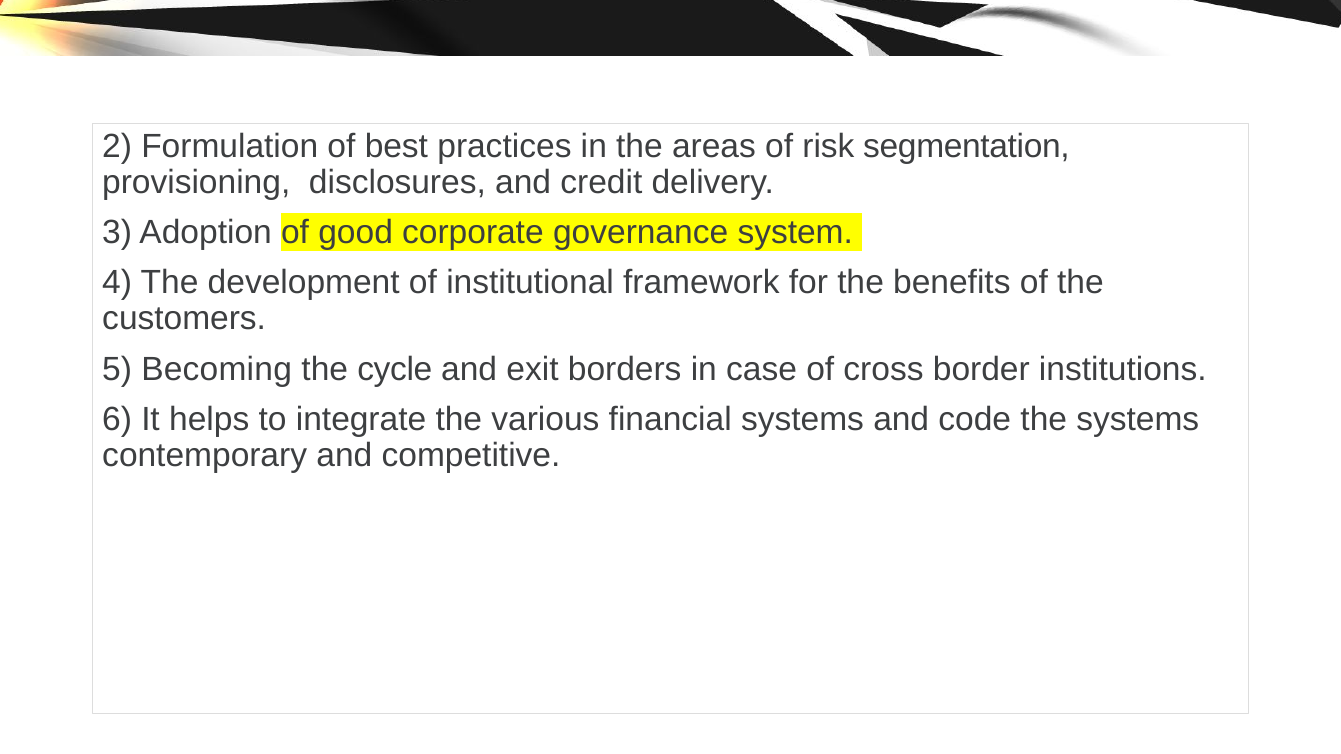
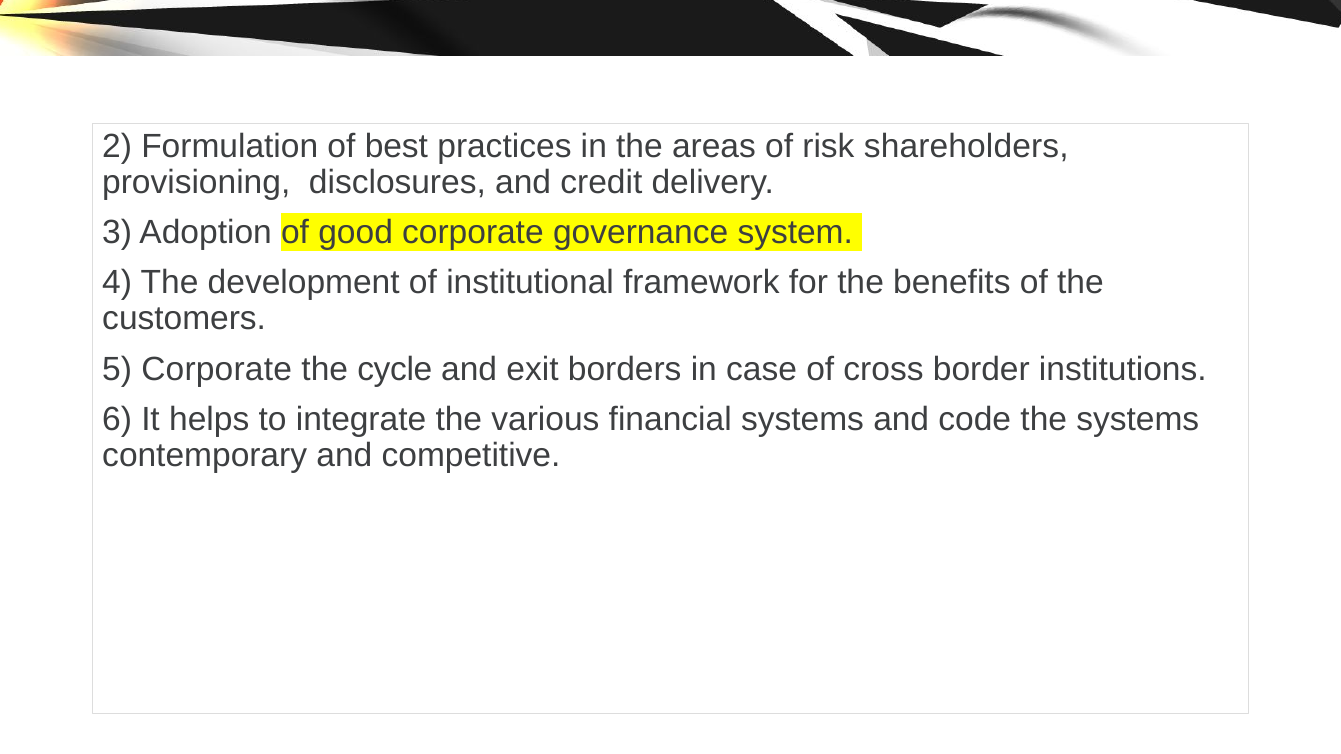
segmentation: segmentation -> shareholders (966, 146)
5 Becoming: Becoming -> Corporate (217, 369)
